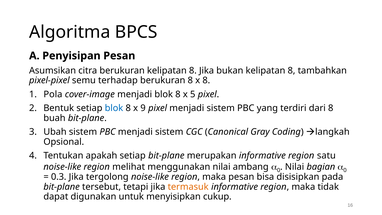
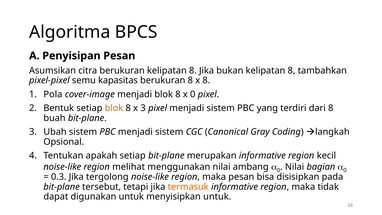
terhadap: terhadap -> kapasitas (118, 80)
x 5: 5 -> 0 (193, 94)
blok colour: blue -> orange (114, 108)
x 9: 9 -> 3 (143, 108)
satu: satu -> kecil (326, 156)
menyisipkan cukup: cukup -> untuk (217, 197)
